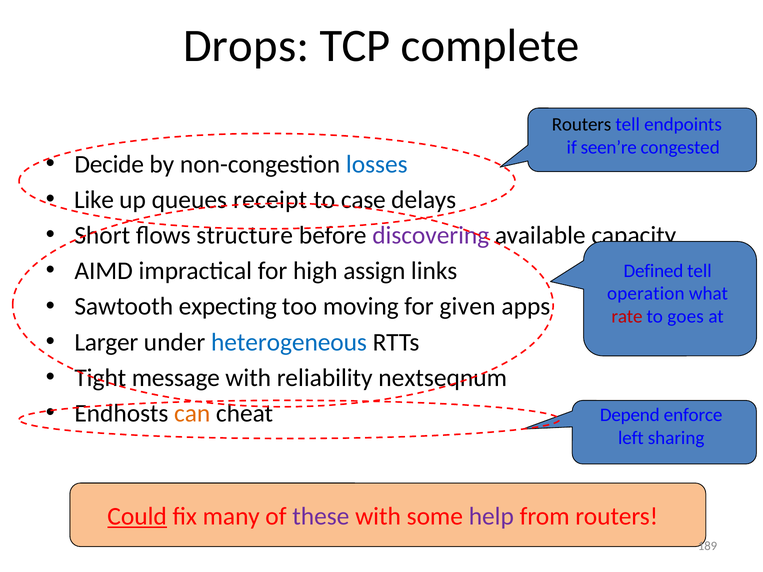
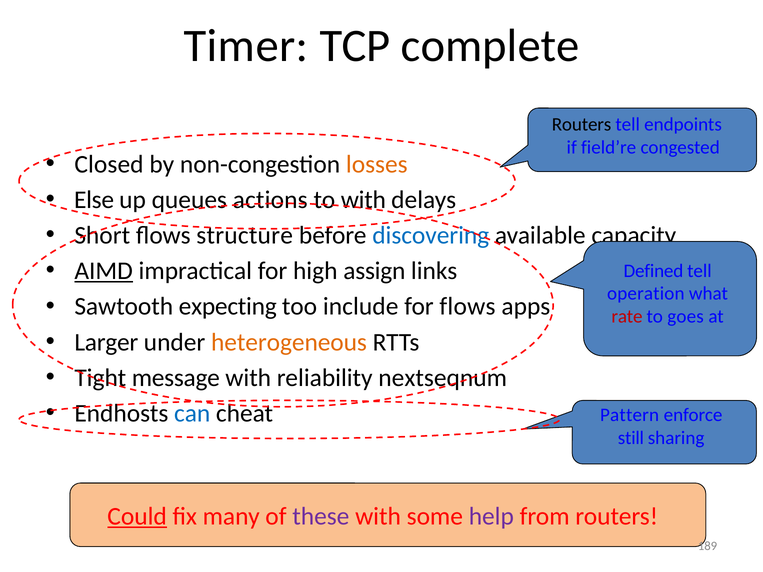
Drops: Drops -> Timer (246, 46)
seen’re: seen’re -> field’re (609, 147)
Decide: Decide -> Closed (109, 164)
losses colour: blue -> orange (377, 164)
Like: Like -> Else (94, 200)
receipt: receipt -> actions (270, 200)
to case: case -> with (363, 200)
discovering colour: purple -> blue (431, 236)
AIMD underline: none -> present (104, 271)
moving: moving -> include (361, 307)
for given: given -> flows (467, 307)
heterogeneous colour: blue -> orange (289, 342)
can colour: orange -> blue (192, 414)
Depend: Depend -> Pattern (630, 415)
left: left -> still (631, 438)
